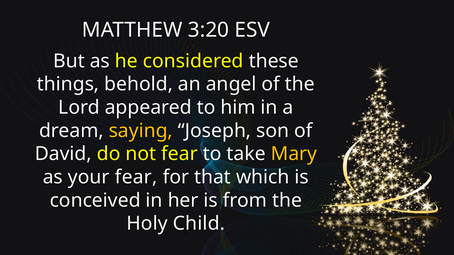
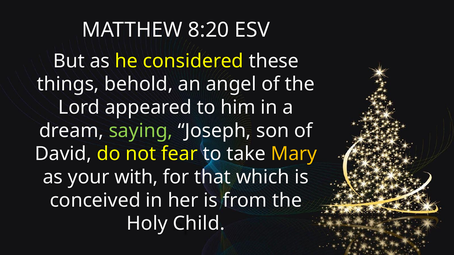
3:20: 3:20 -> 8:20 (209, 30)
saying colour: yellow -> light green (141, 131)
your fear: fear -> with (136, 177)
